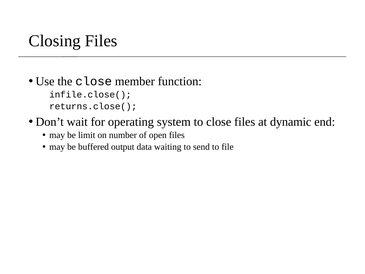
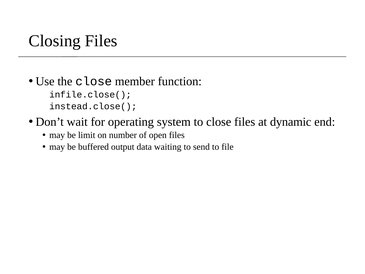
returns.close(: returns.close( -> instead.close( (93, 106)
